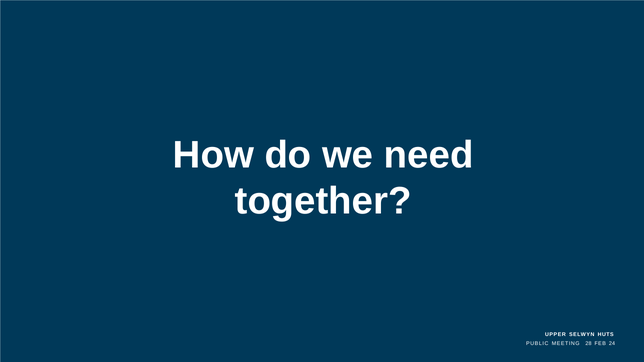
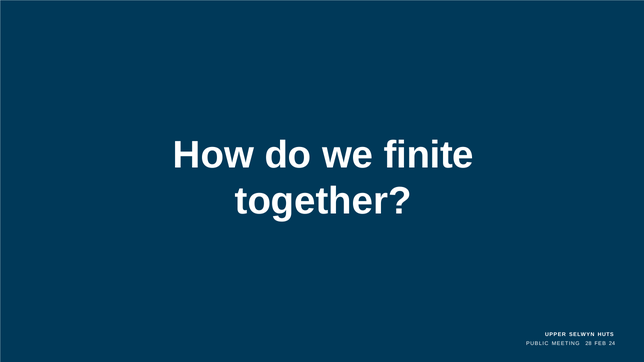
need: need -> finite (429, 155)
